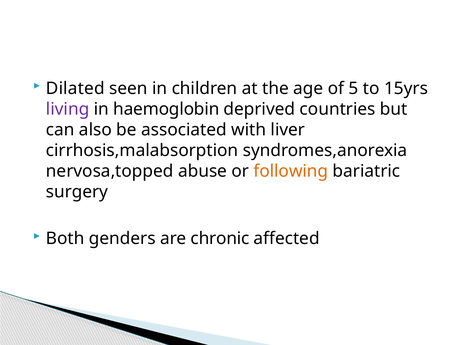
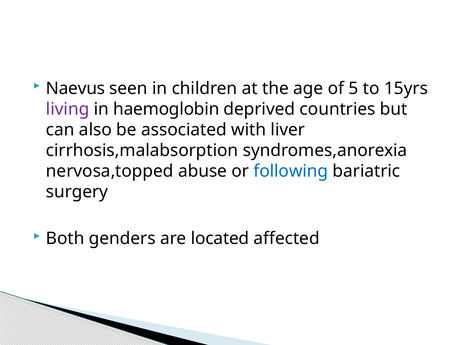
Dilated: Dilated -> Naevus (75, 88)
following colour: orange -> blue (291, 171)
chronic: chronic -> located (220, 238)
